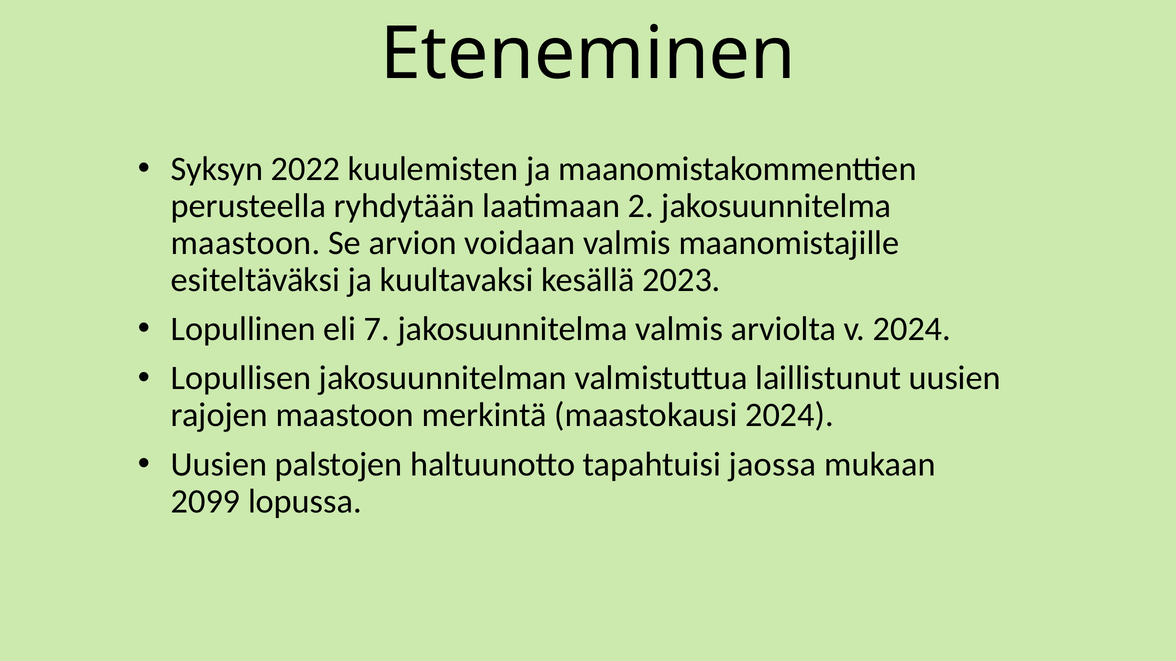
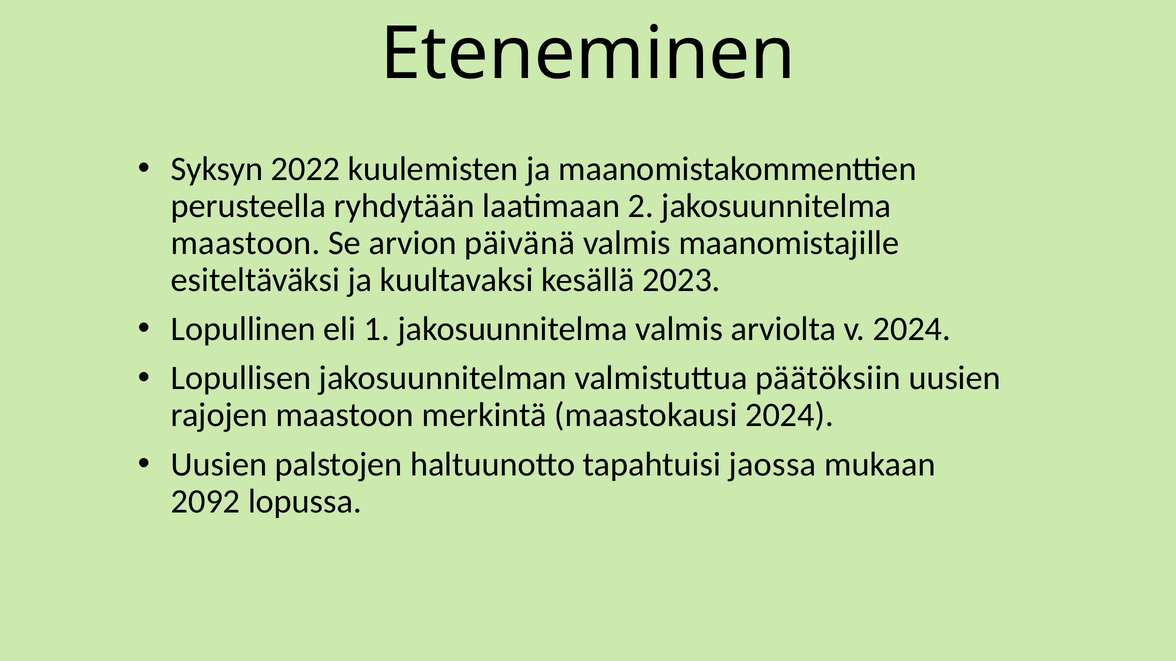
voidaan: voidaan -> päivänä (520, 243)
7: 7 -> 1 (377, 329)
laillistunut: laillistunut -> päätöksiin (828, 378)
2099: 2099 -> 2092 (206, 502)
